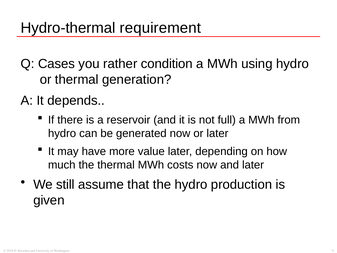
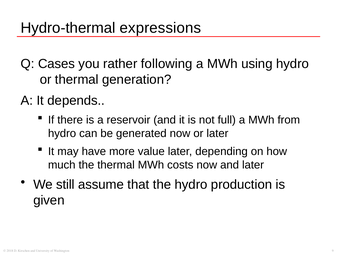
requirement: requirement -> expressions (160, 28)
condition: condition -> following (167, 64)
